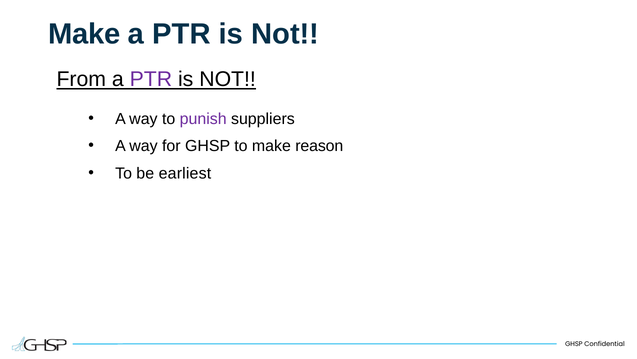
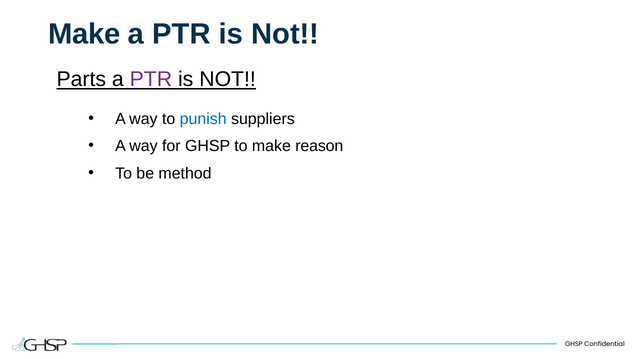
From: From -> Parts (81, 79)
punish colour: purple -> blue (203, 119)
earliest: earliest -> method (185, 173)
